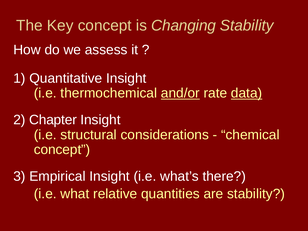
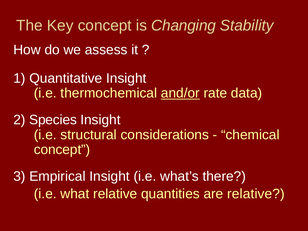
data underline: present -> none (247, 93)
Chapter: Chapter -> Species (53, 120)
are stability: stability -> relative (256, 194)
